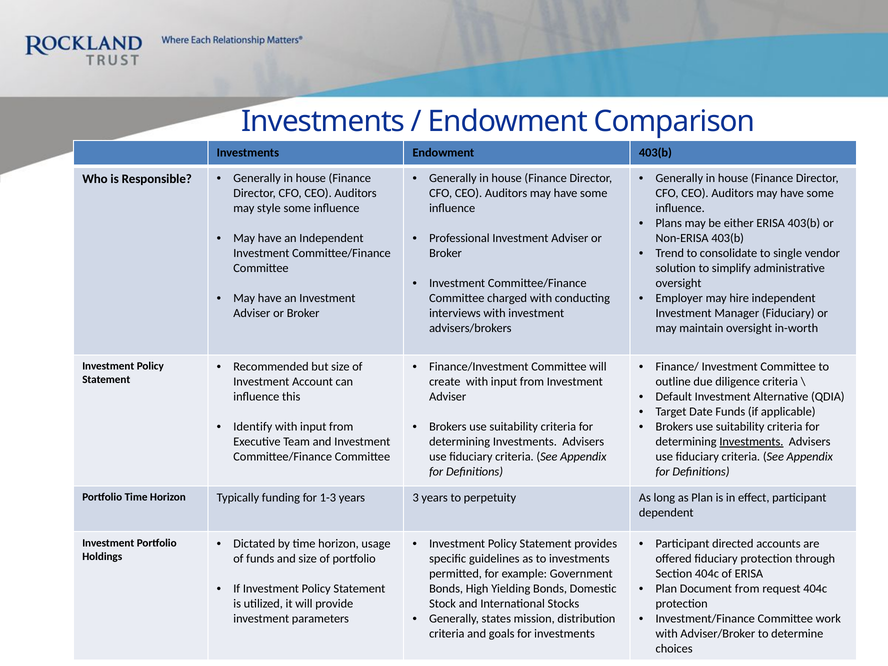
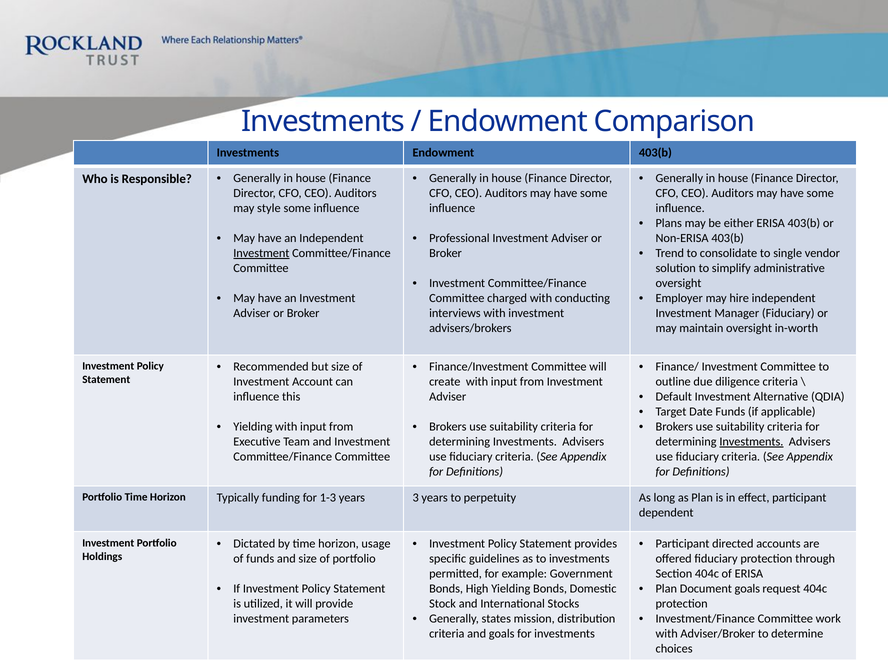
Investment underline: none -> present (261, 253)
Identify: Identify -> Yielding (253, 427)
Document from: from -> goals (747, 589)
